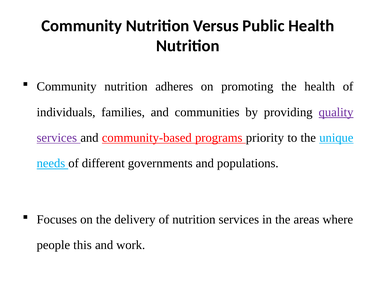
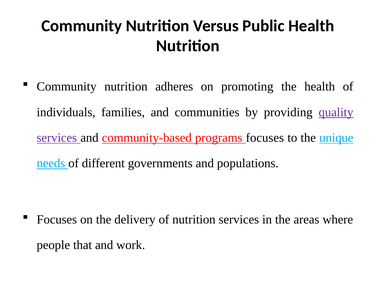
programs priority: priority -> focuses (265, 138)
this: this -> that (83, 245)
